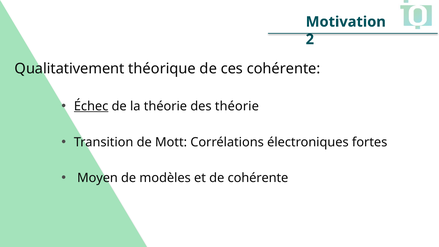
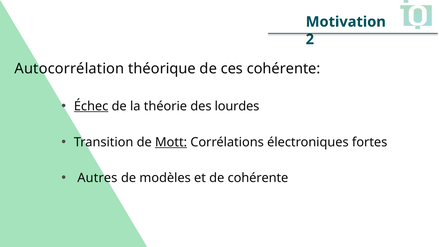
Qualitativement: Qualitativement -> Autocorrélation (69, 69)
des théorie: théorie -> lourdes (237, 106)
Mott underline: none -> present (171, 142)
Moyen: Moyen -> Autres (97, 178)
